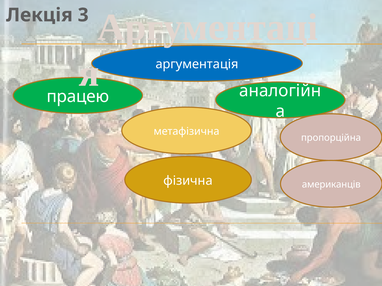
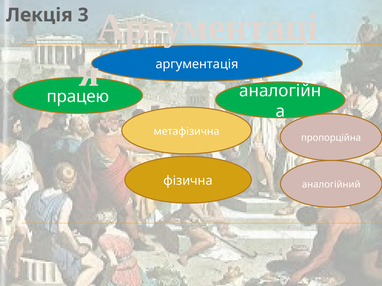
американців: американців -> аналогійний (331, 185)
